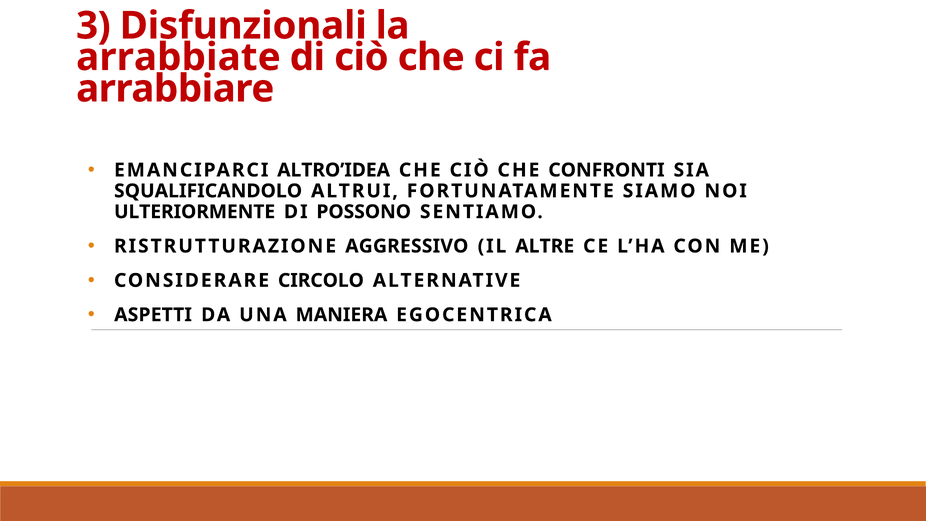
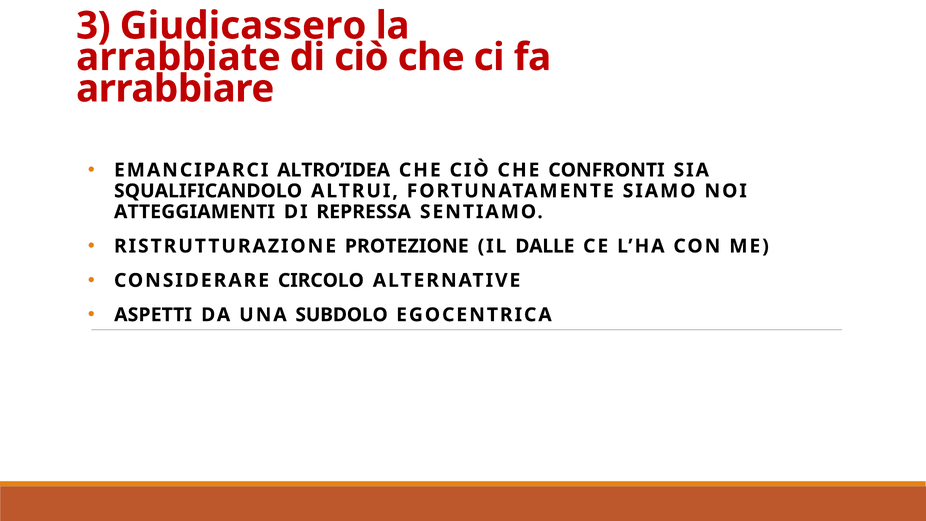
Disfunzionali: Disfunzionali -> Giudicassero (243, 26)
ULTERIORMENTE: ULTERIORMENTE -> ATTEGGIAMENTI (194, 212)
POSSONO: POSSONO -> REPRESSA (364, 212)
AGGRESSIVO: AGGRESSIVO -> PROTEZIONE (407, 246)
ALTRE: ALTRE -> DALLE (545, 246)
MANIERA: MANIERA -> SUBDOLO (342, 315)
